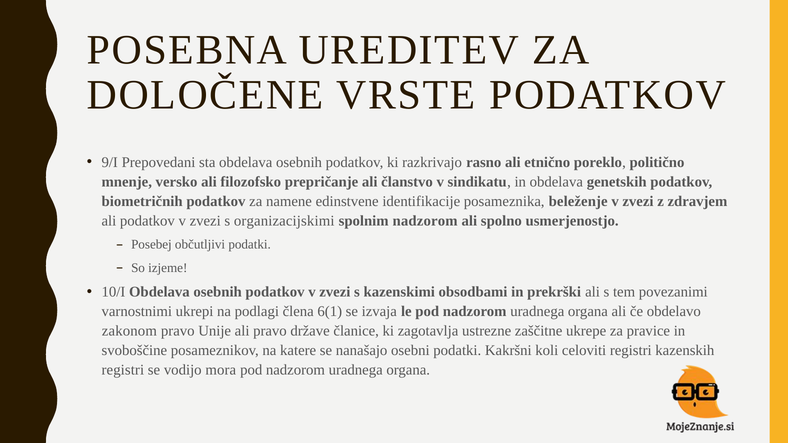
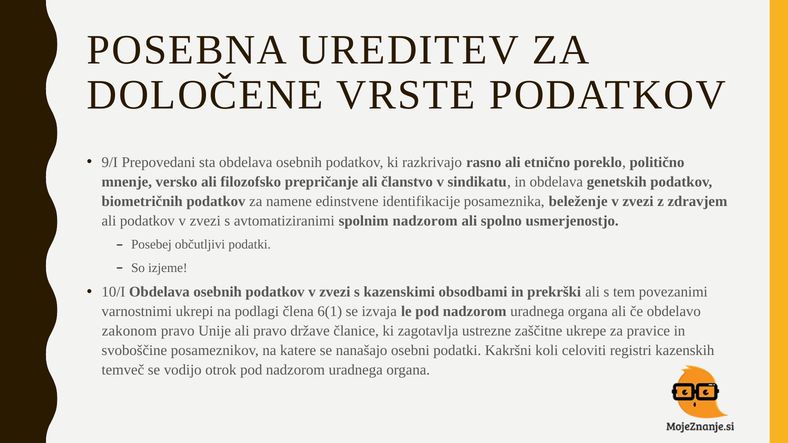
organizacijskimi: organizacijskimi -> avtomatiziranimi (284, 221)
registri: registri -> temveč (123, 370)
mora: mora -> otrok (221, 370)
